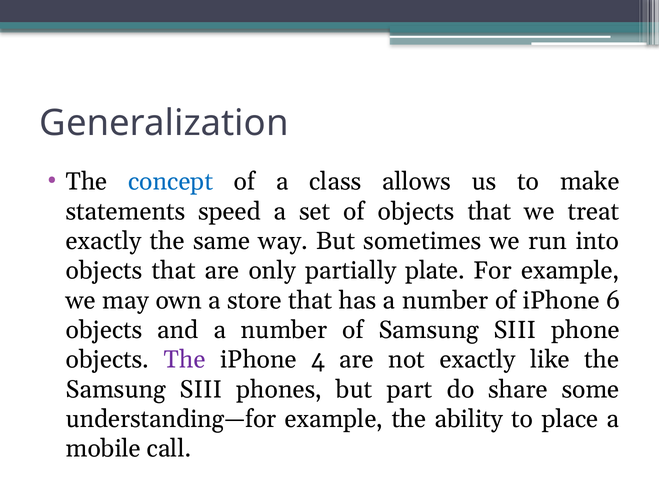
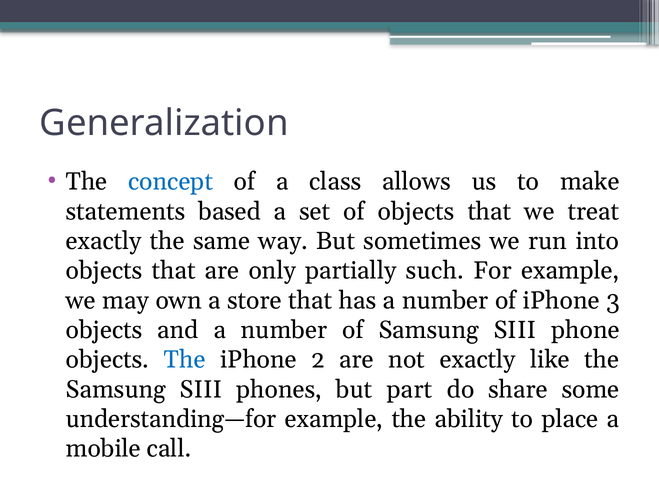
speed: speed -> based (230, 212)
plate: plate -> such (435, 271)
6: 6 -> 3 (613, 301)
The colour: purple -> blue (185, 360)
4: 4 -> 2 (318, 360)
